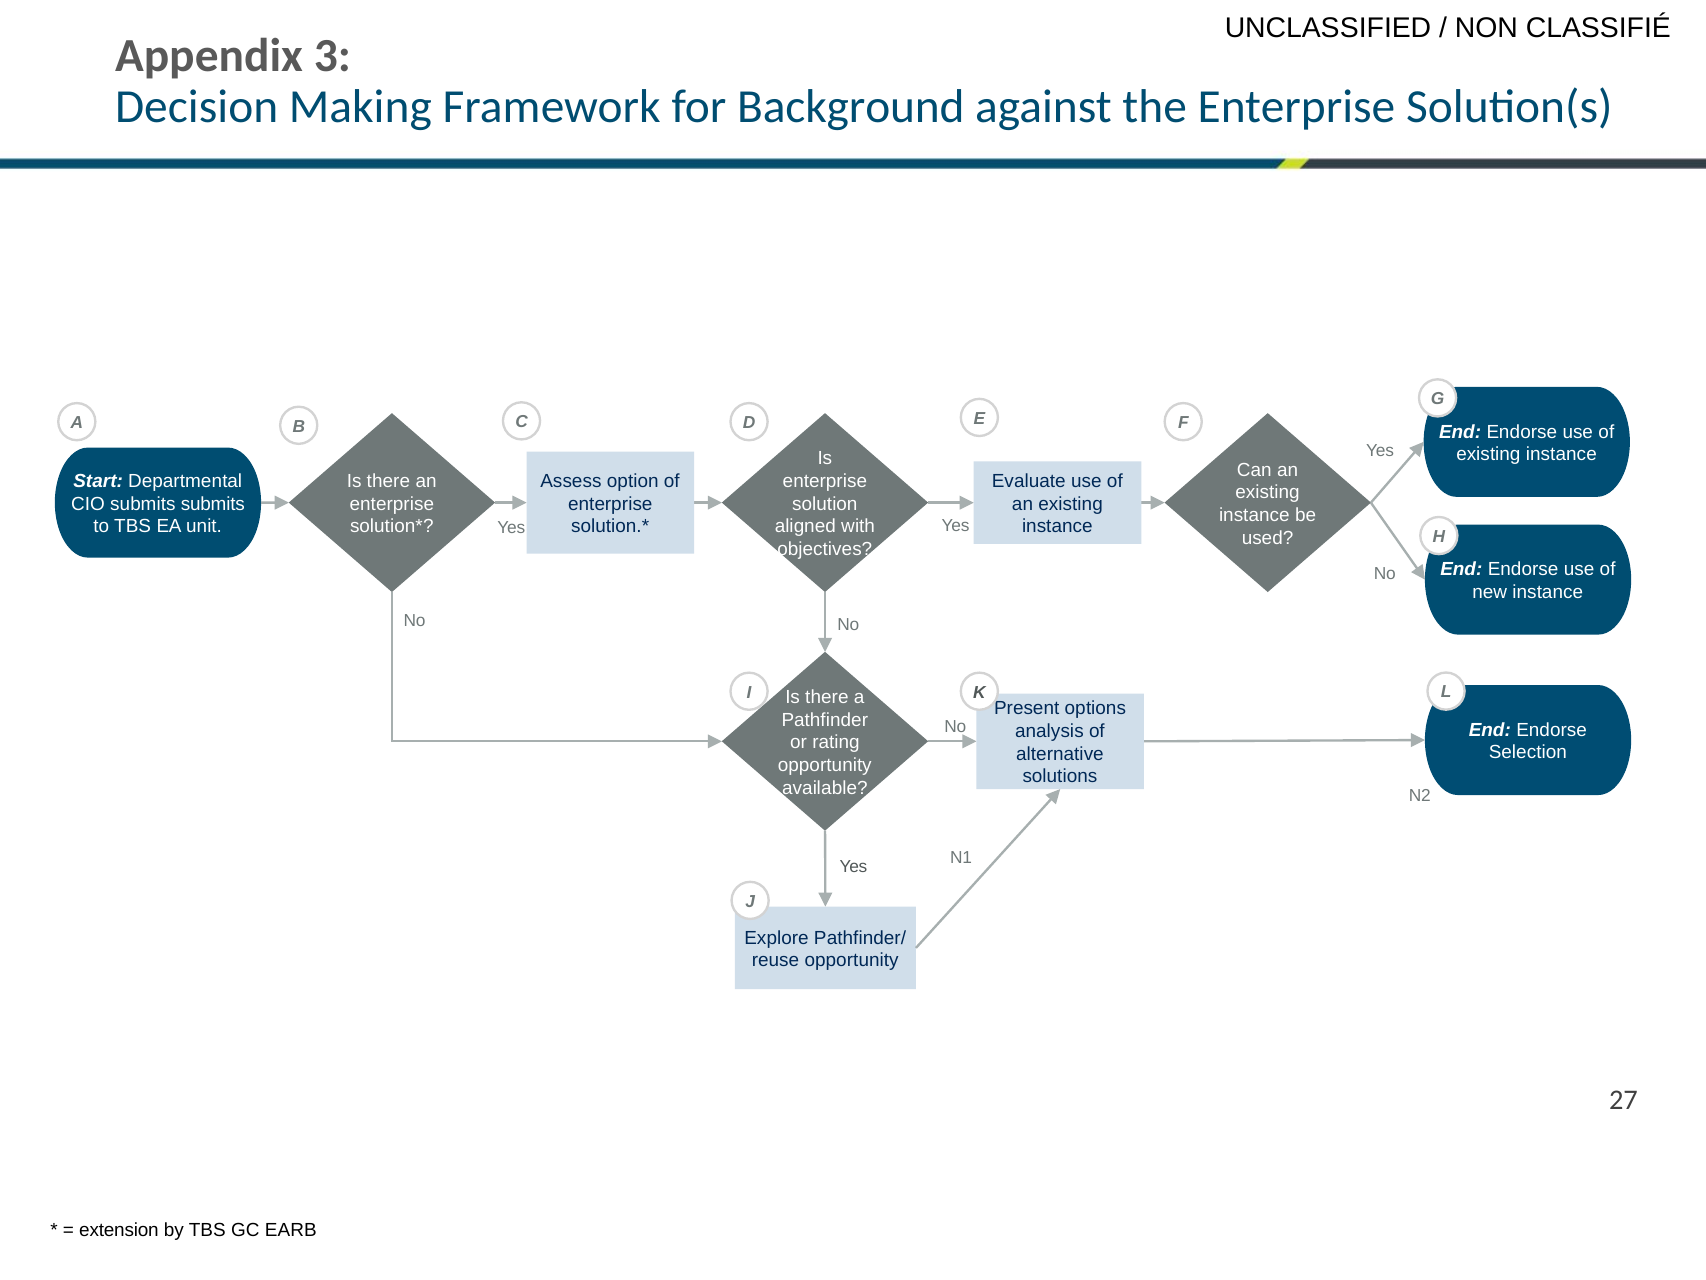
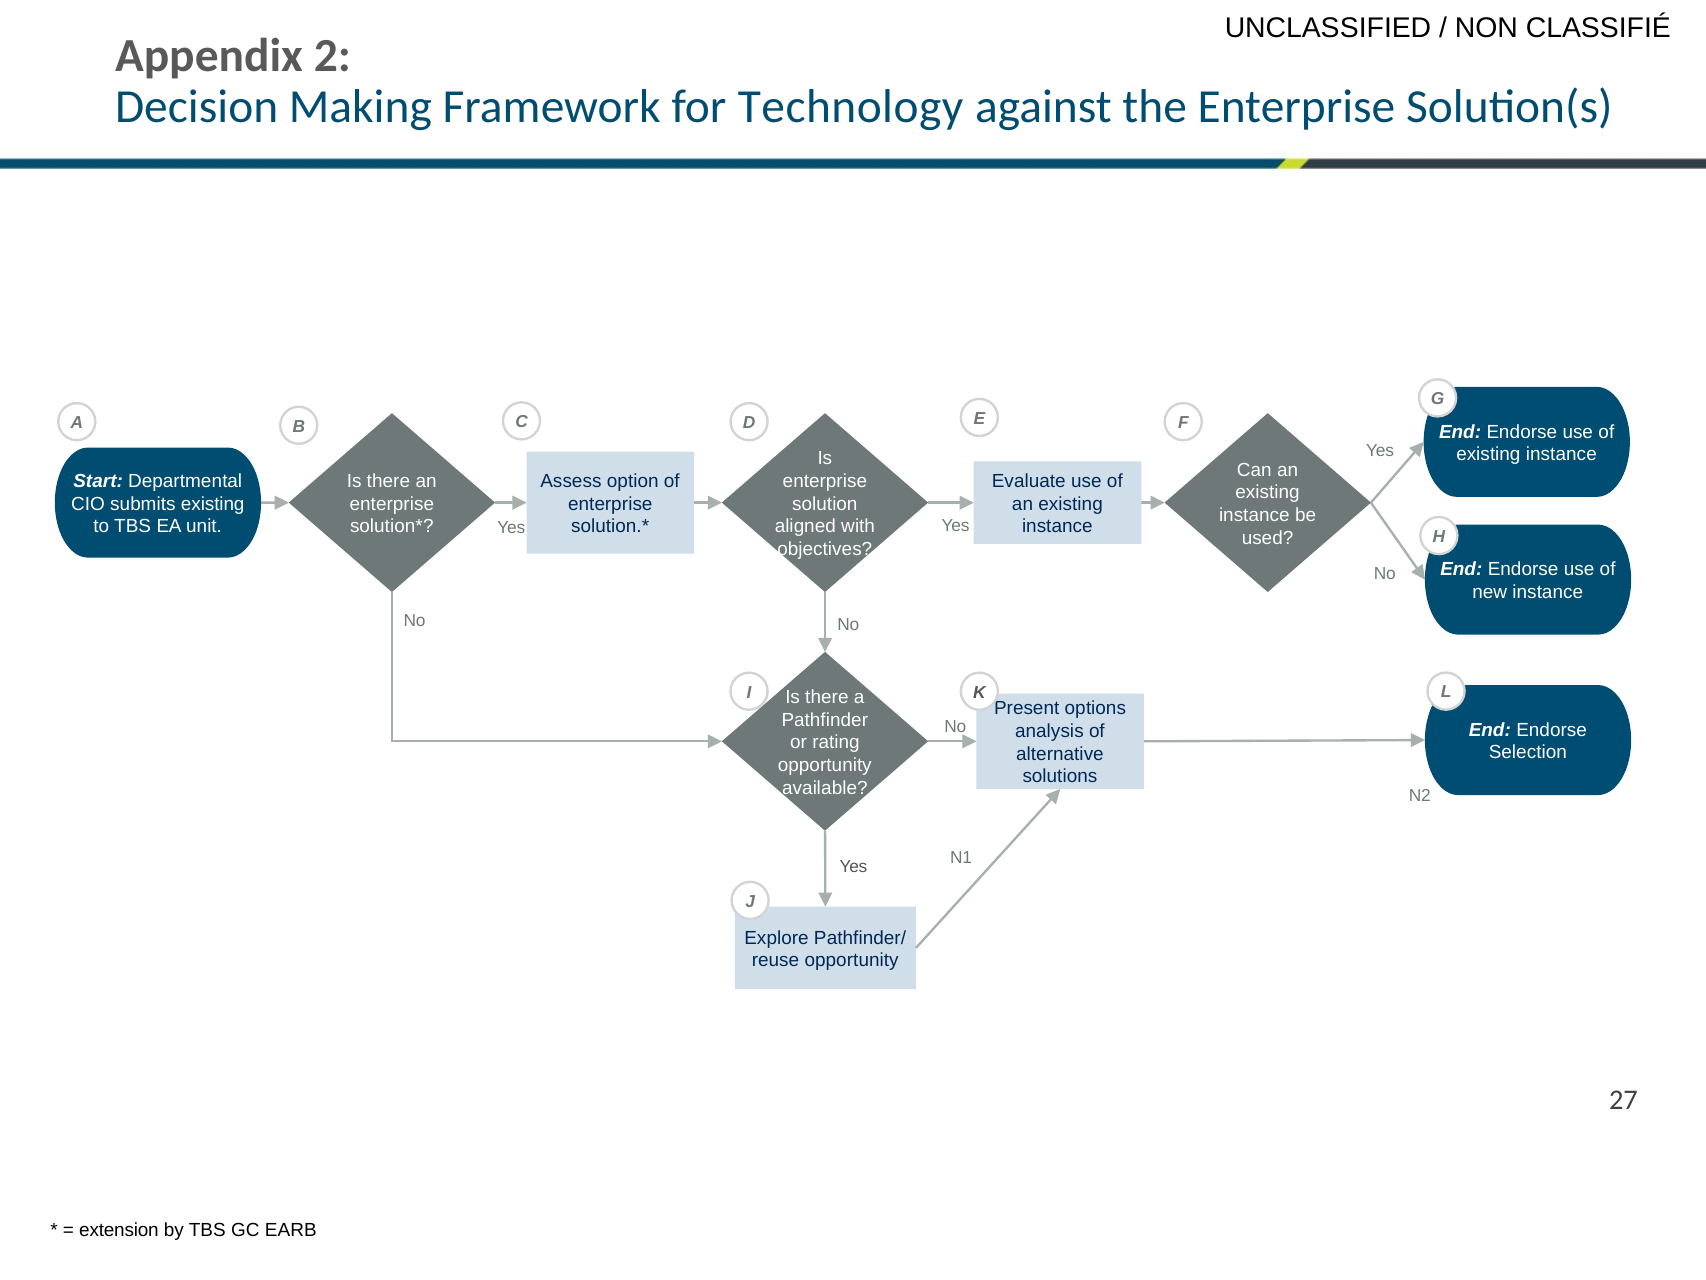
3: 3 -> 2 (332, 56)
Background: Background -> Technology (851, 107)
submits submits: submits -> existing (213, 504)
